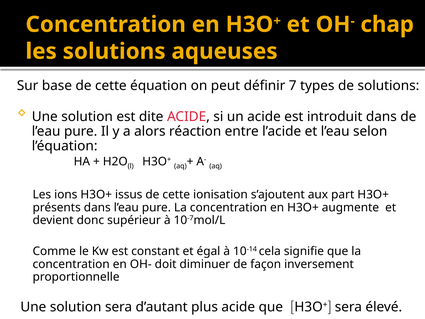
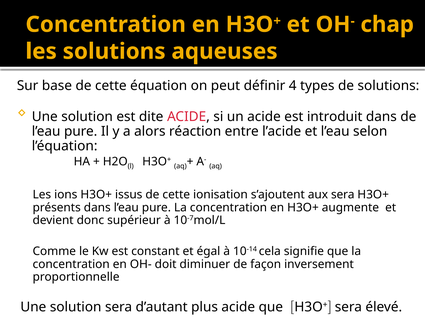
7: 7 -> 4 (293, 86)
aux part: part -> sera (343, 195)
